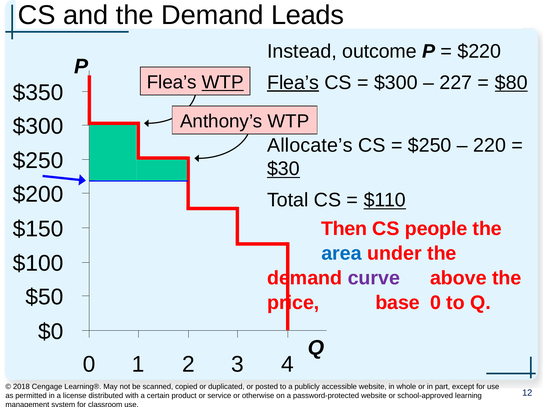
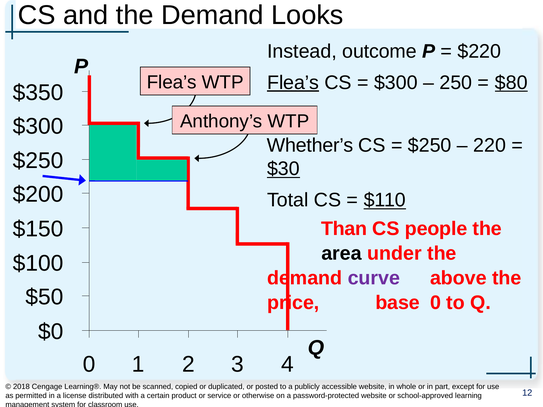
Leads: Leads -> Looks (307, 15)
227: 227 -> 250 (456, 83)
WTP underline: present -> none (223, 82)
Allocate’s: Allocate’s -> Whether’s (310, 145)
Then: Then -> Than (344, 229)
area colour: blue -> black (342, 254)
